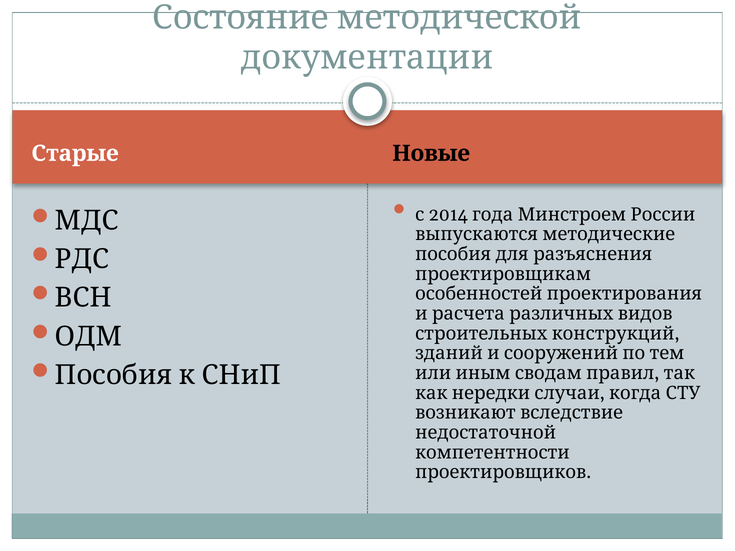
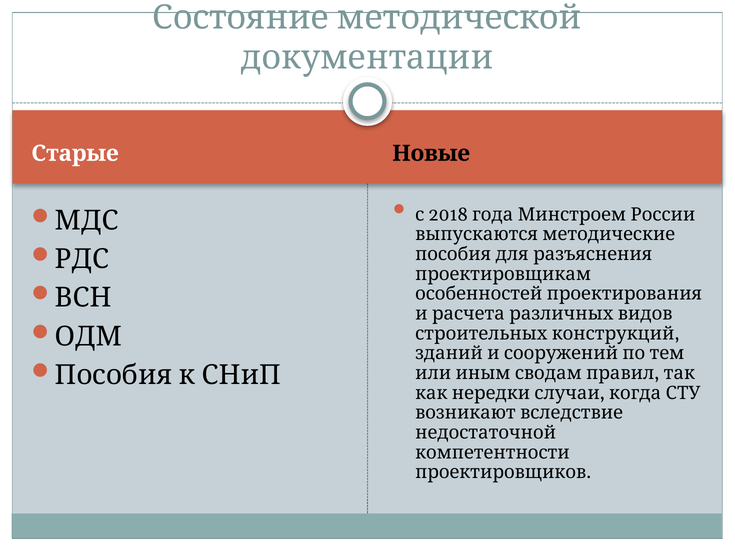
2014: 2014 -> 2018 (448, 215)
